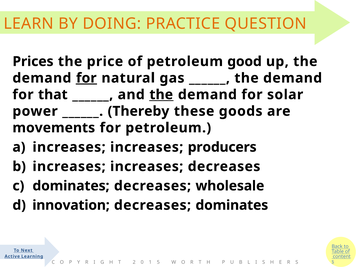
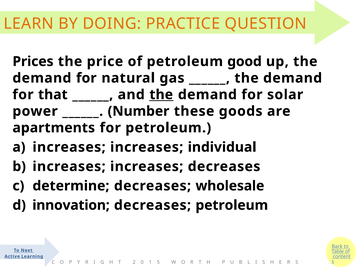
for underline: present -> none (86, 78)
Thereby: Thereby -> Number (139, 111)
movements: movements -> apartments (54, 128)
producers: producers -> individual (222, 147)
dominates: dominates -> determine (71, 186)
decreases dominates: dominates -> petroleum (232, 205)
